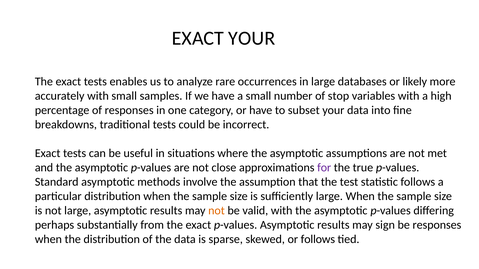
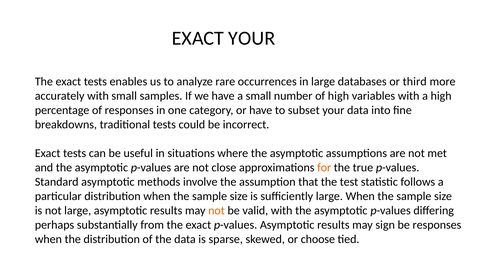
likely: likely -> third (415, 82)
of stop: stop -> high (338, 96)
for colour: purple -> orange (324, 168)
or follows: follows -> choose (318, 240)
